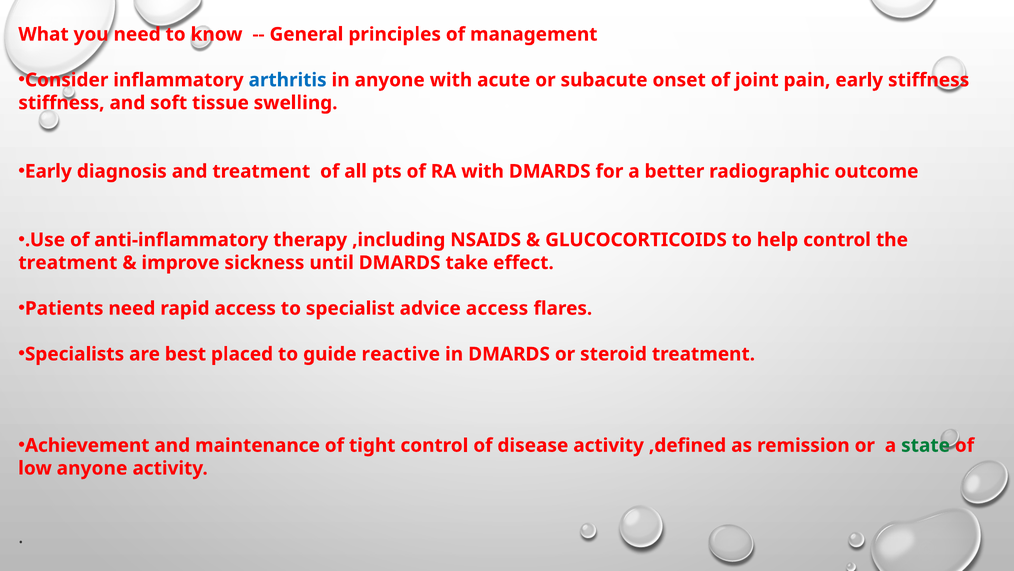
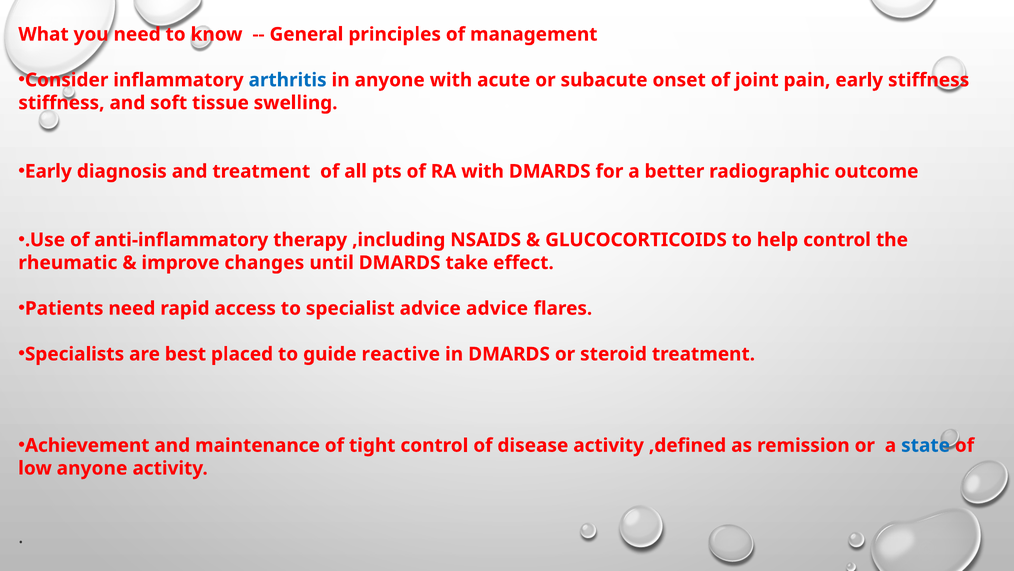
treatment: treatment -> rheumatic (68, 262)
sickness: sickness -> changes (264, 262)
advice access: access -> advice (497, 308)
state colour: green -> blue (926, 445)
